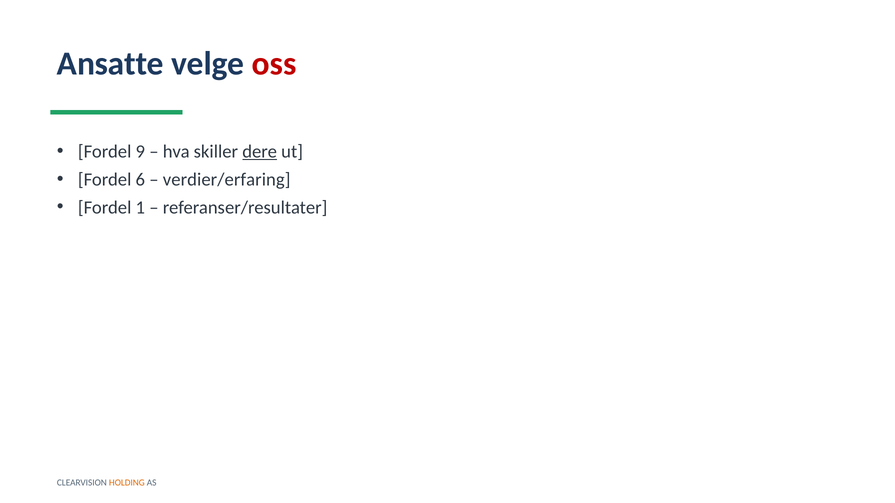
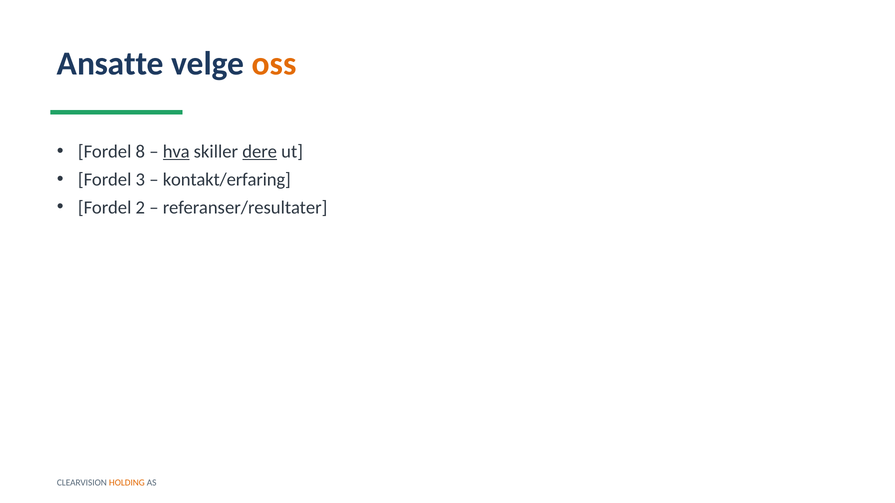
oss colour: red -> orange (274, 64)
9: 9 -> 8 (140, 152)
hva underline: none -> present (176, 152)
6: 6 -> 3 (140, 180)
verdier/erfaring: verdier/erfaring -> kontakt/erfaring (227, 180)
1: 1 -> 2 (140, 208)
